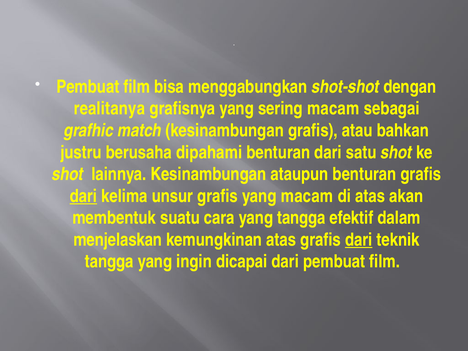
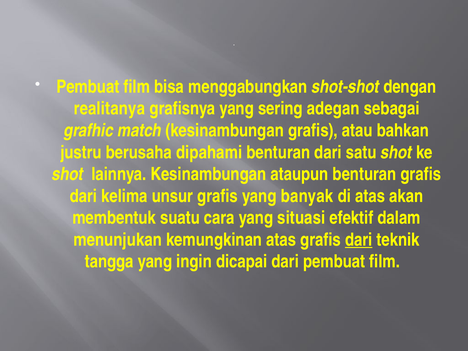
sering macam: macam -> adegan (333, 109)
dari underline: present -> none (83, 196)
yang macam: macam -> banyak (307, 196)
yang tangga: tangga -> situasi (301, 218)
menjelaskan: menjelaskan -> menunjukan (118, 240)
